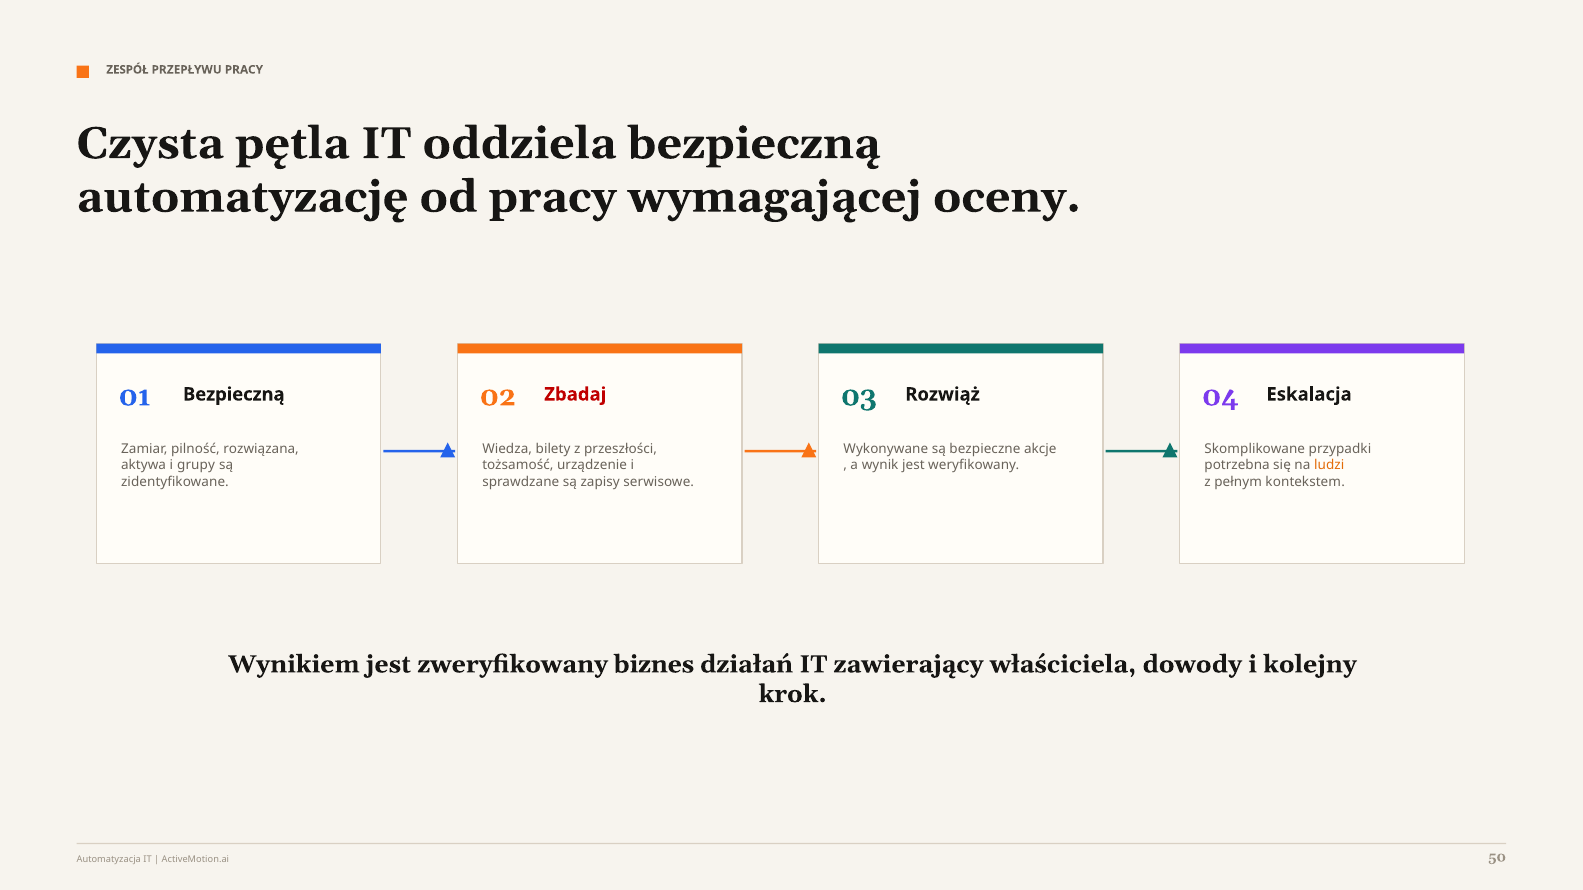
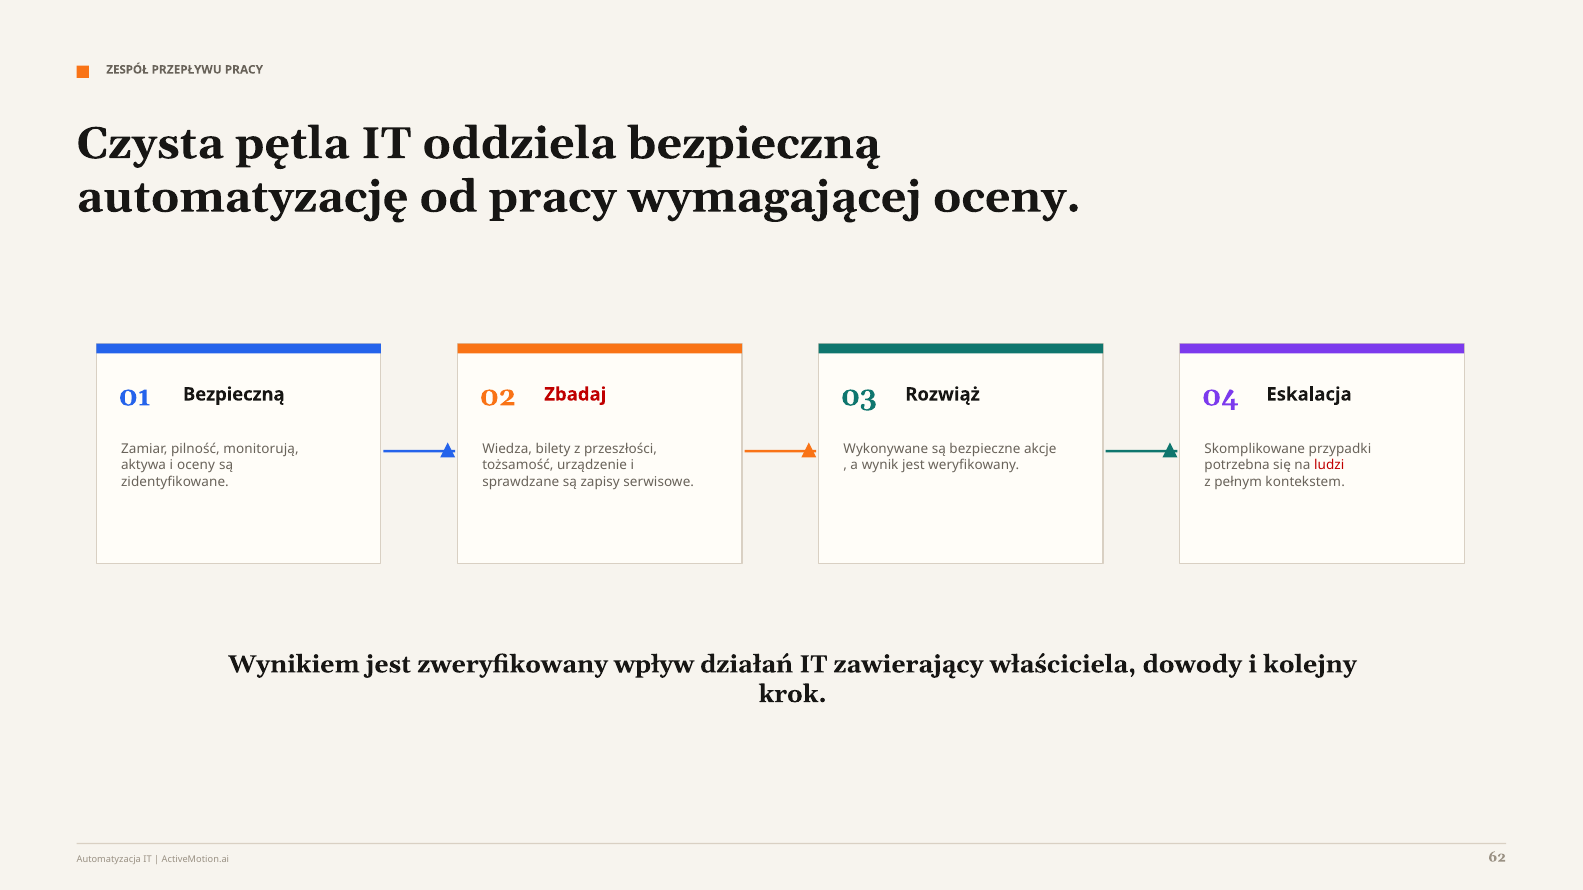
rozwiązana: rozwiązana -> monitorują (261, 449)
i grupy: grupy -> oceny (196, 466)
ludzi colour: orange -> red (1329, 466)
biznes: biznes -> wpływ (654, 665)
50: 50 -> 62 (1497, 857)
